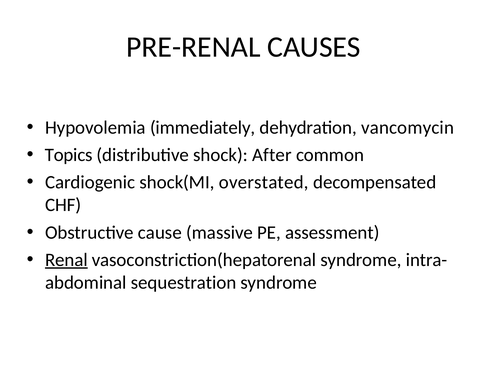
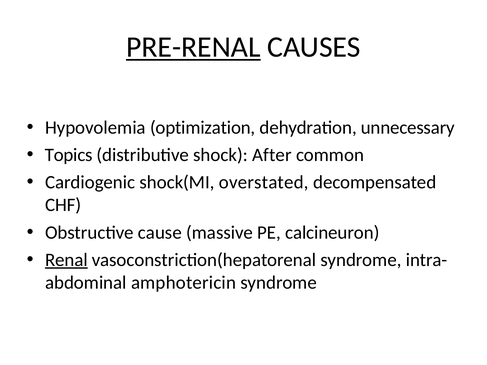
PRE-RENAL underline: none -> present (193, 47)
immediately: immediately -> optimization (203, 128)
vancomycin: vancomycin -> unnecessary (408, 128)
assessment: assessment -> calcineuron (332, 233)
sequestration: sequestration -> amphotericin (184, 283)
